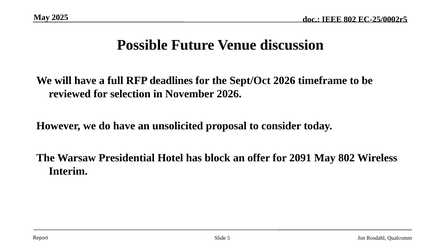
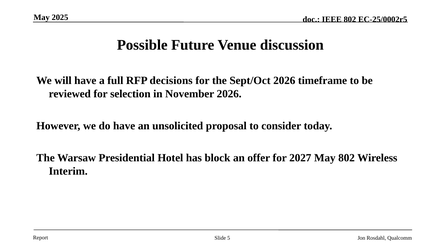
deadlines: deadlines -> decisions (171, 81)
2091: 2091 -> 2027 (300, 158)
